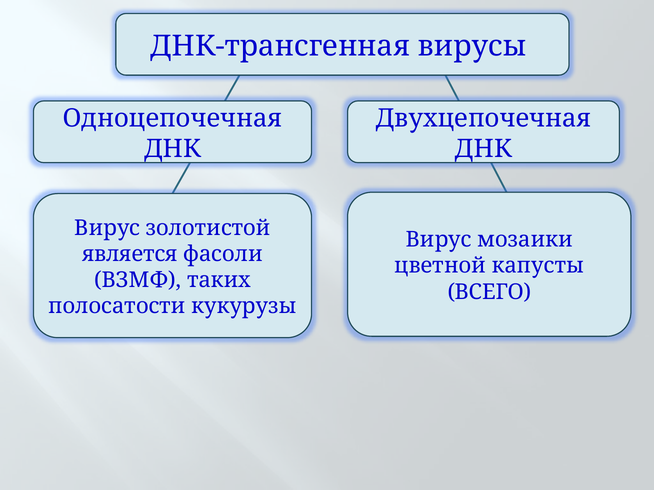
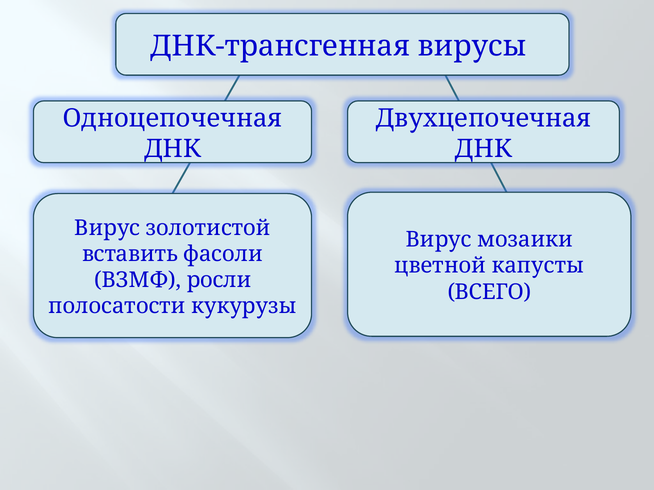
является: является -> вставить (130, 254)
таких: таких -> росли (219, 280)
